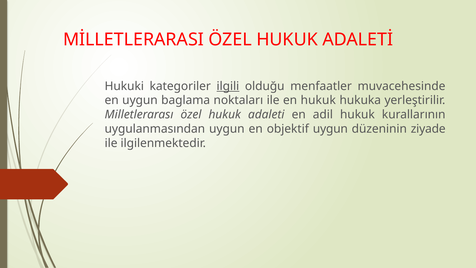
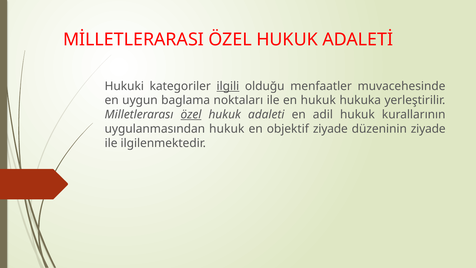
özel underline: none -> present (191, 115)
uygulanmasından uygun: uygun -> hukuk (227, 129)
objektif uygun: uygun -> ziyade (330, 129)
